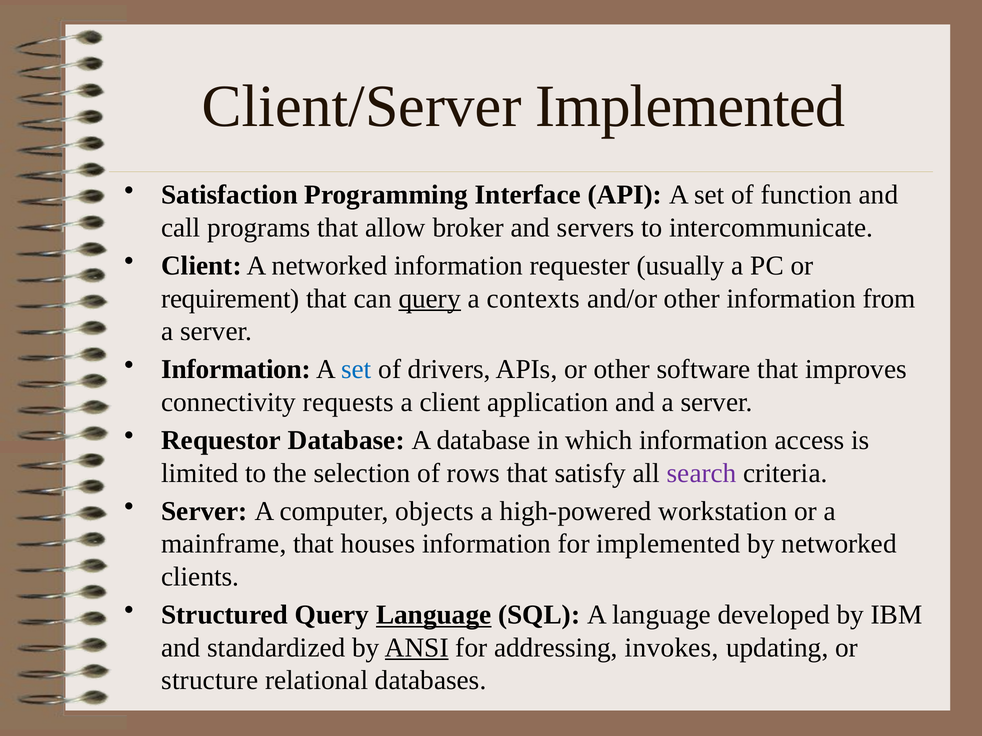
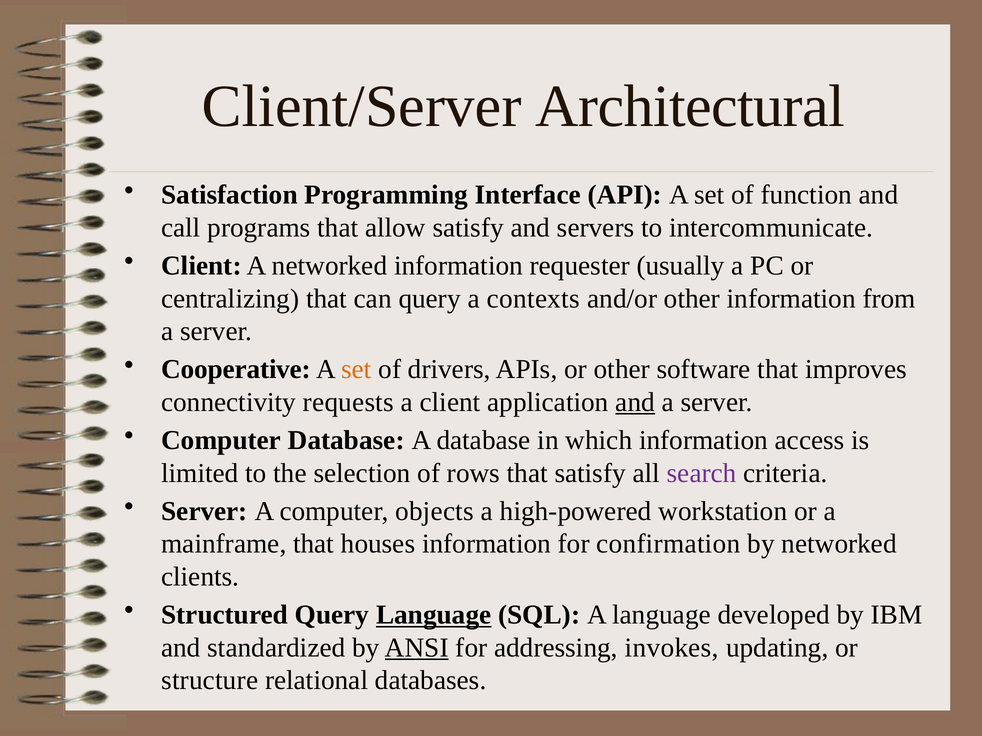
Client/Server Implemented: Implemented -> Architectural (690, 106)
allow broker: broker -> satisfy (468, 228)
requirement: requirement -> centralizing (230, 299)
query underline: present -> none (430, 299)
Information: Information -> Cooperative (236, 370)
set colour: blue -> orange (356, 370)
and underline: none -> present (635, 402)
Requestor: Requestor -> Computer (221, 441)
for implemented: implemented -> confirmation (668, 544)
